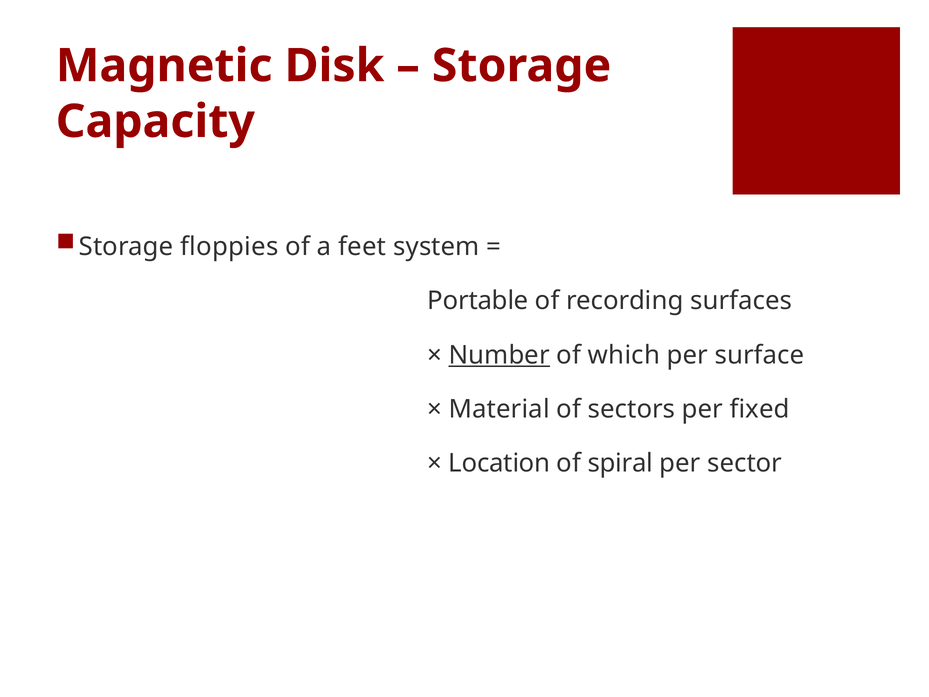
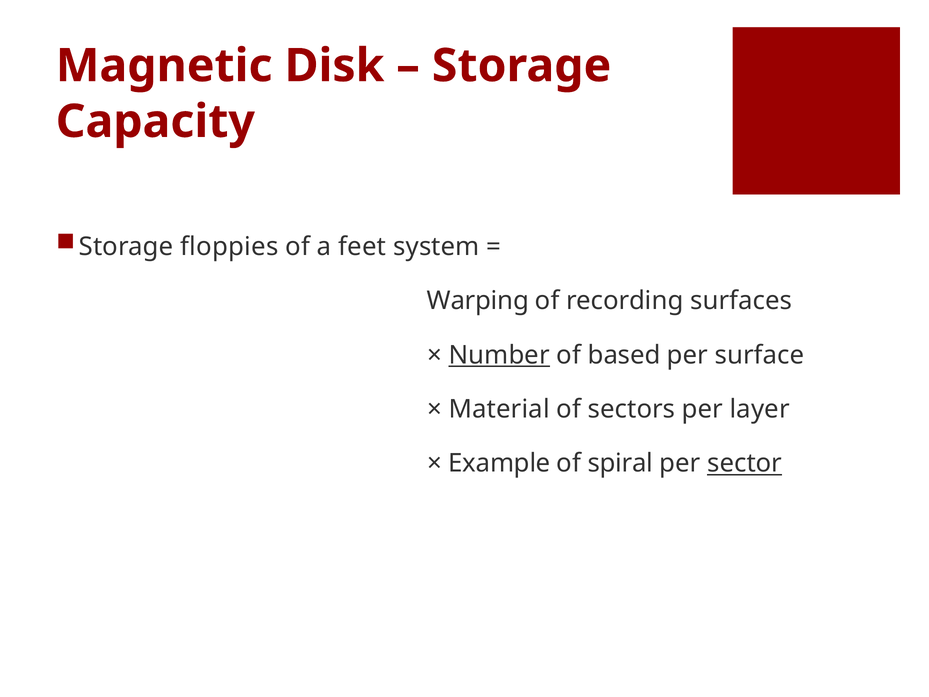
Portable: Portable -> Warping (478, 301)
which: which -> based (624, 355)
fixed: fixed -> layer (760, 409)
Location: Location -> Example (499, 463)
sector underline: none -> present (745, 463)
